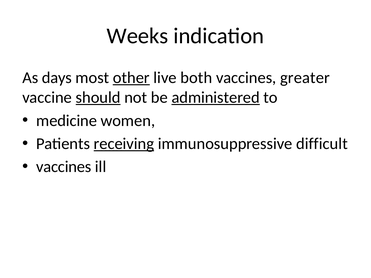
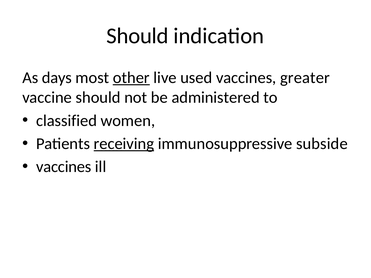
Weeks: Weeks -> Should (138, 36)
both: both -> used (196, 78)
should underline: present -> none (98, 98)
administered underline: present -> none (216, 98)
medicine: medicine -> classified (67, 121)
difficult: difficult -> subside (322, 144)
